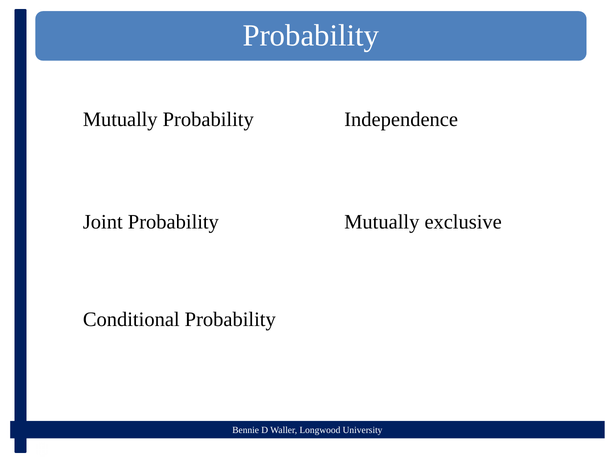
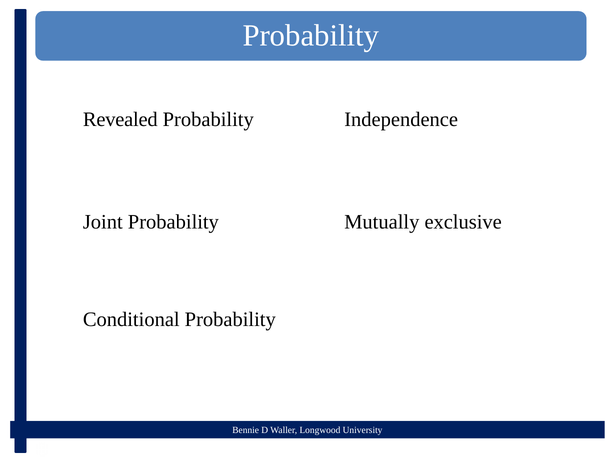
Mutually: Mutually -> Revealed (120, 119)
